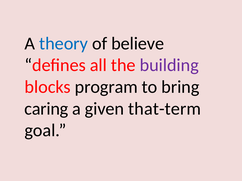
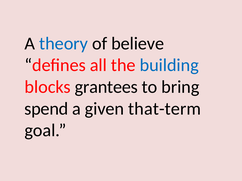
building colour: purple -> blue (169, 65)
program: program -> grantees (106, 87)
caring: caring -> spend (46, 109)
